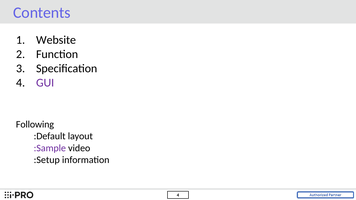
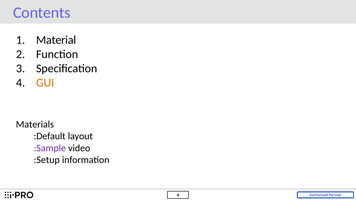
Website: Website -> Material (56, 40)
GUI colour: purple -> orange (45, 83)
Following: Following -> Materials (35, 125)
